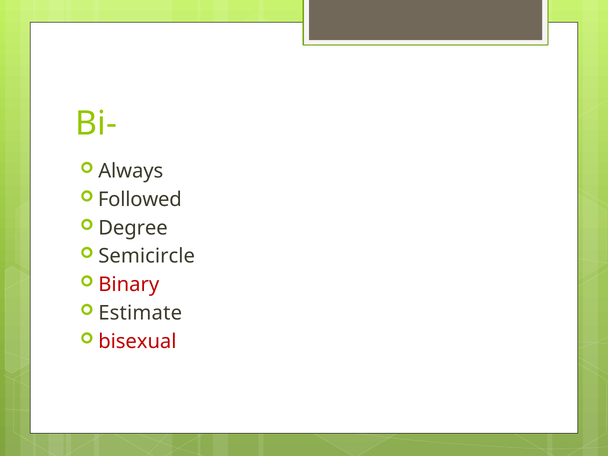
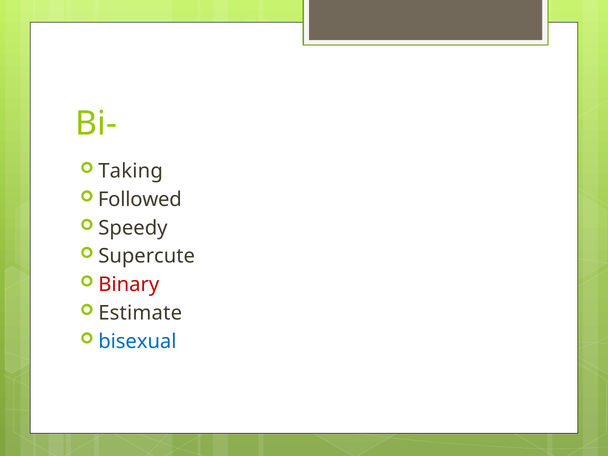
Always: Always -> Taking (131, 171)
Degree: Degree -> Speedy (133, 228)
Semicircle: Semicircle -> Supercute (147, 256)
bisexual colour: red -> blue (137, 341)
